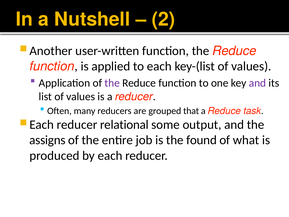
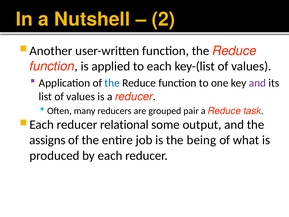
the colour: purple -> blue (112, 83)
that: that -> pair (191, 111)
found: found -> being (201, 140)
